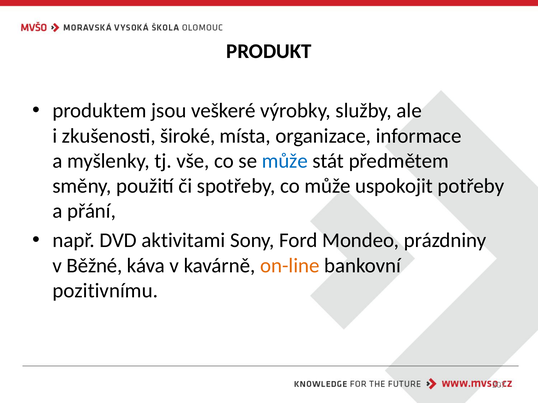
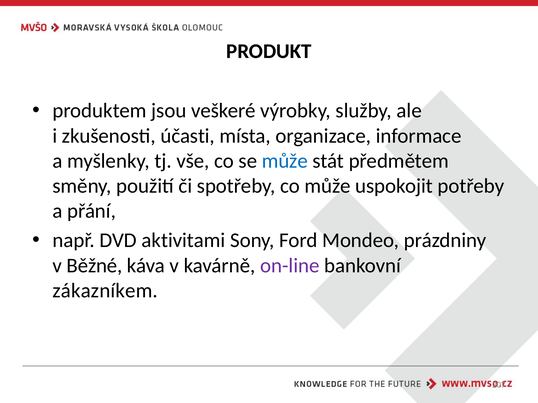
široké: široké -> účasti (188, 136)
on-line colour: orange -> purple (290, 266)
pozitivnímu: pozitivnímu -> zákazníkem (105, 291)
